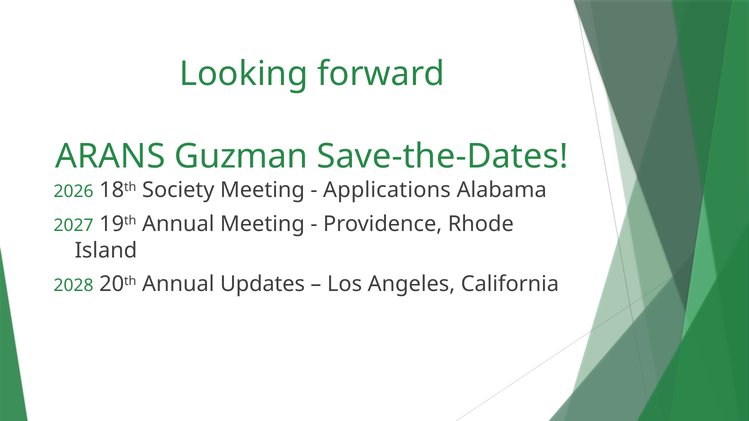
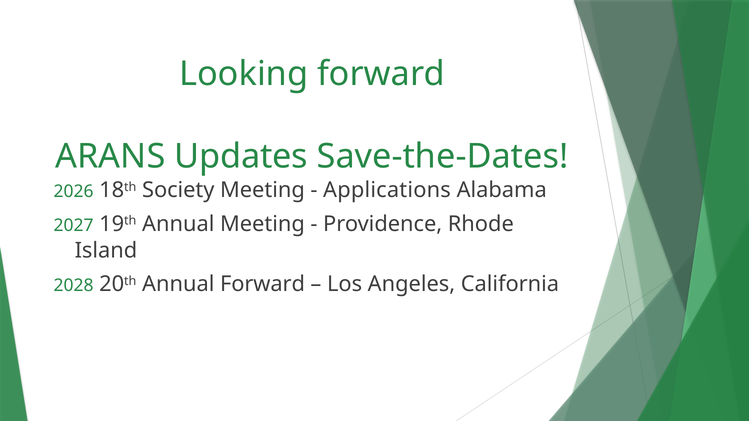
Guzman: Guzman -> Updates (241, 156)
Annual Updates: Updates -> Forward (262, 284)
